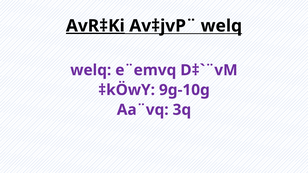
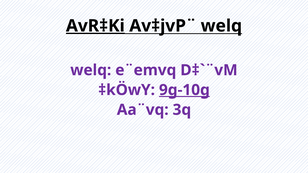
9g-10g underline: none -> present (184, 90)
